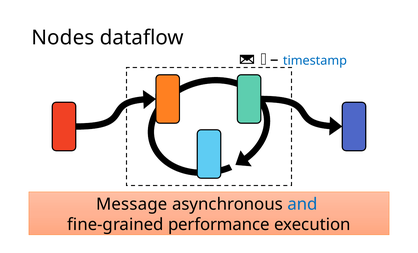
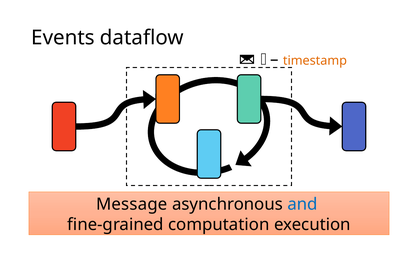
Nodes: Nodes -> Events (63, 38)
timestamp colour: blue -> orange (315, 61)
performance: performance -> computation (219, 224)
